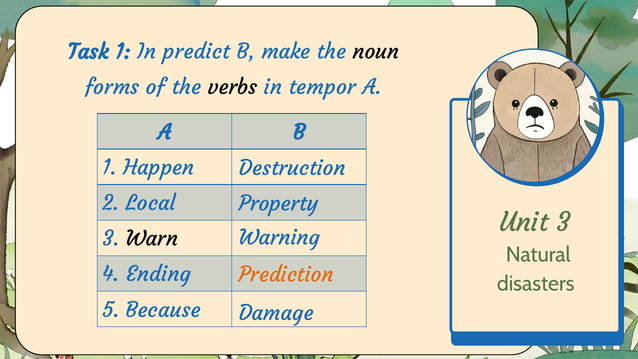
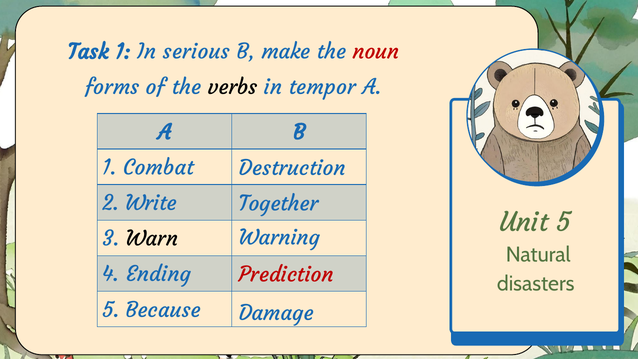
predict: predict -> serious (196, 52)
noun colour: black -> red (376, 52)
Happen: Happen -> Combat (159, 168)
Local: Local -> Write (151, 203)
Property: Property -> Together (278, 203)
Unit 3: 3 -> 5 (563, 222)
Prediction colour: orange -> red (286, 275)
